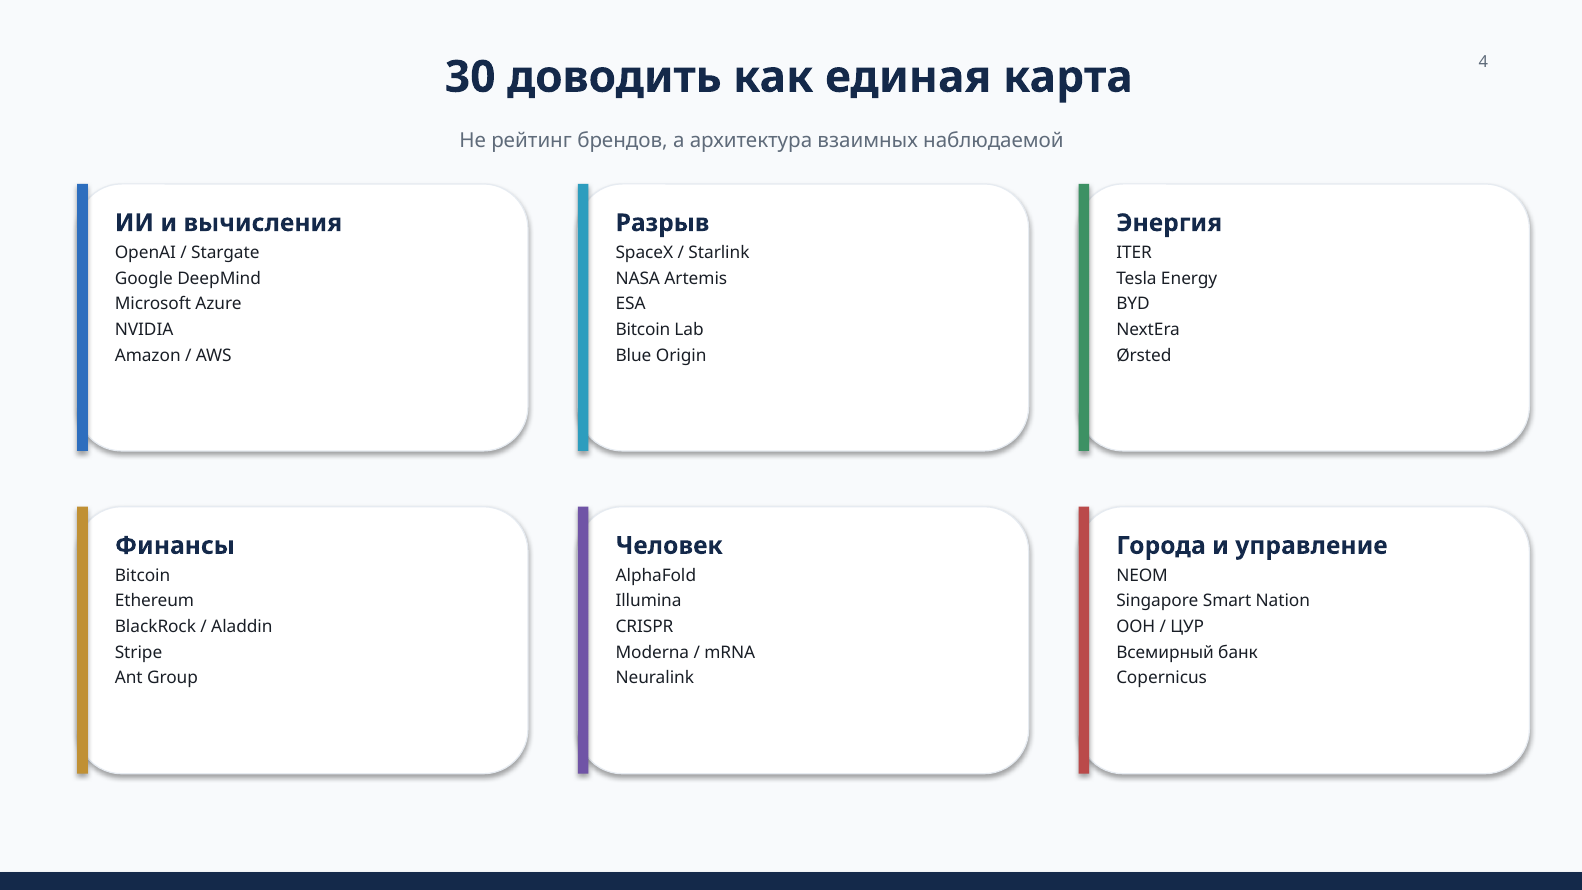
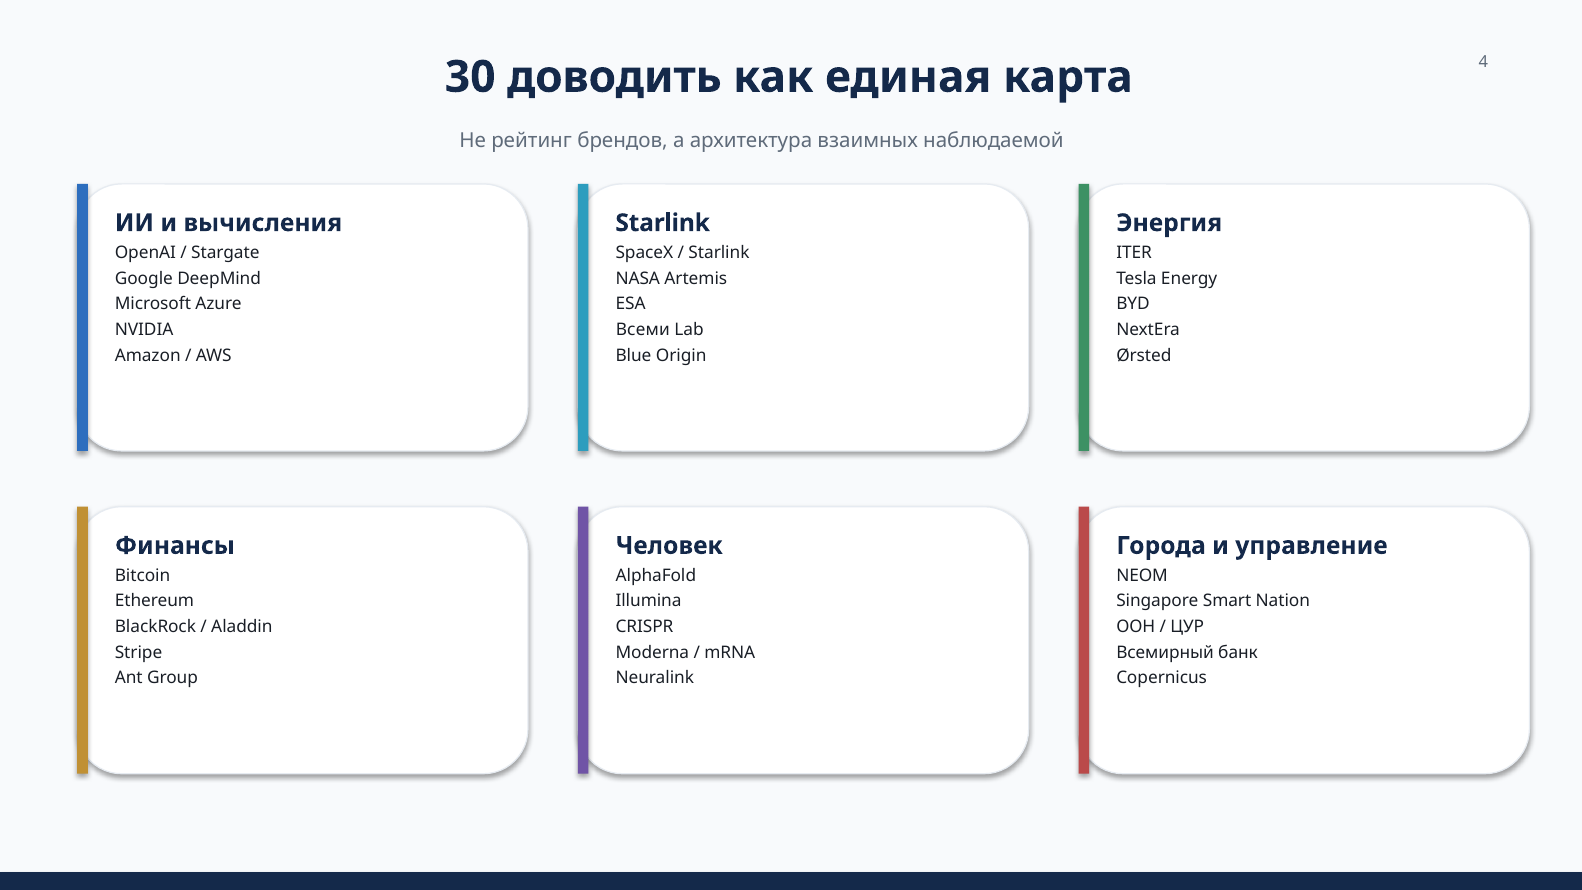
Разрыв: Разрыв -> Starlink (663, 223)
Bitcoin: Bitcoin -> Всеми (643, 330)
